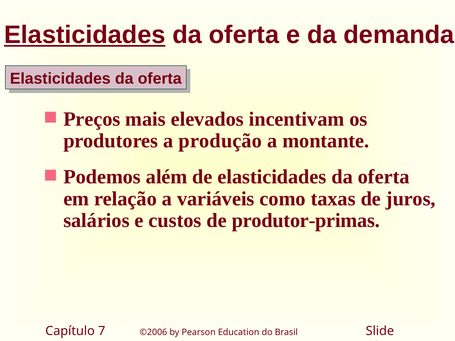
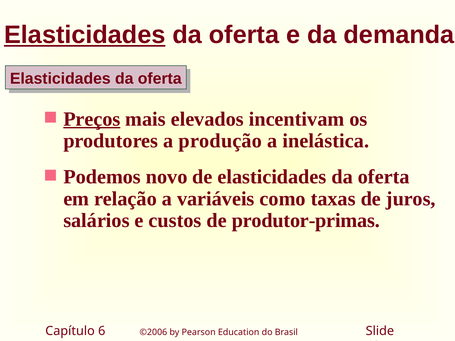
Preços underline: none -> present (92, 119)
montante: montante -> inelástica (326, 141)
além: além -> novo (167, 177)
7: 7 -> 6 (102, 331)
